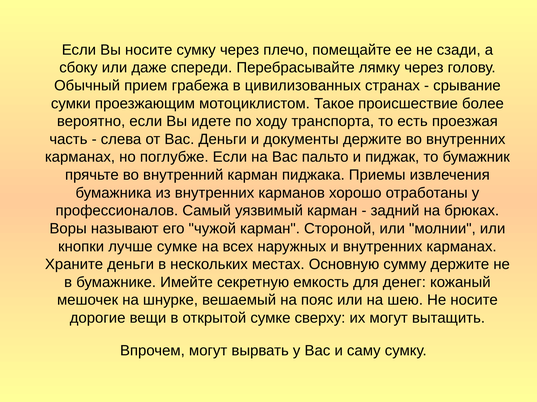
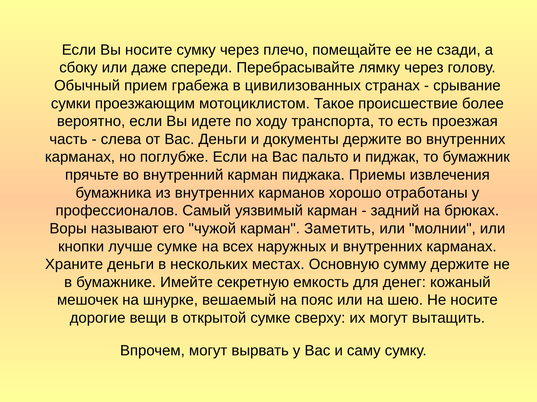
Стороной: Стороной -> Заметить (340, 229)
